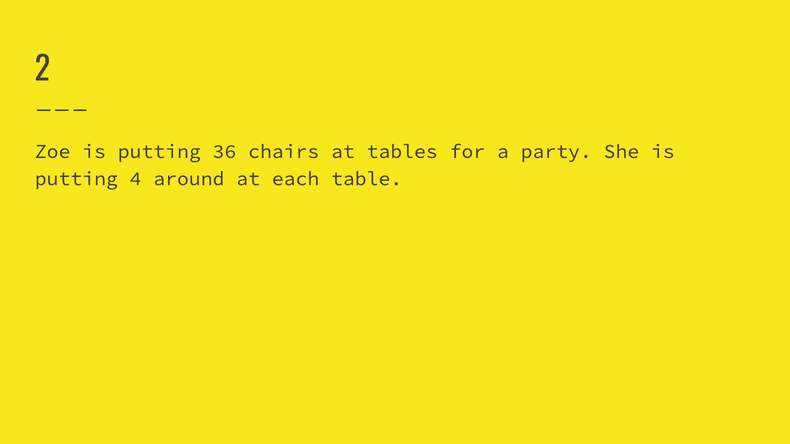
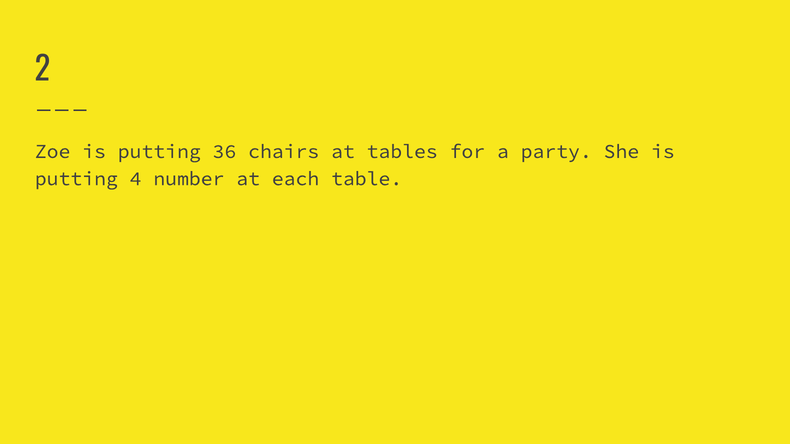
around: around -> number (189, 179)
